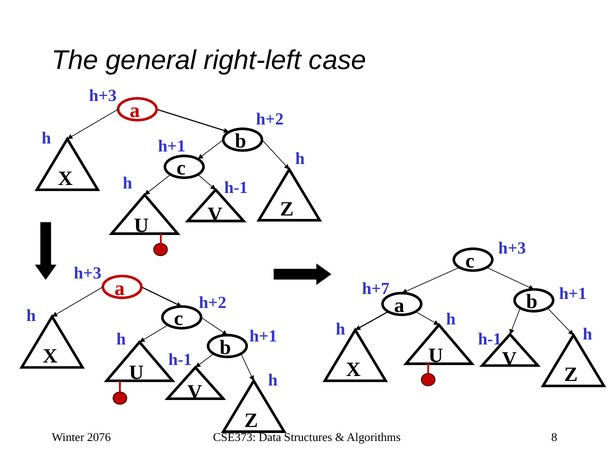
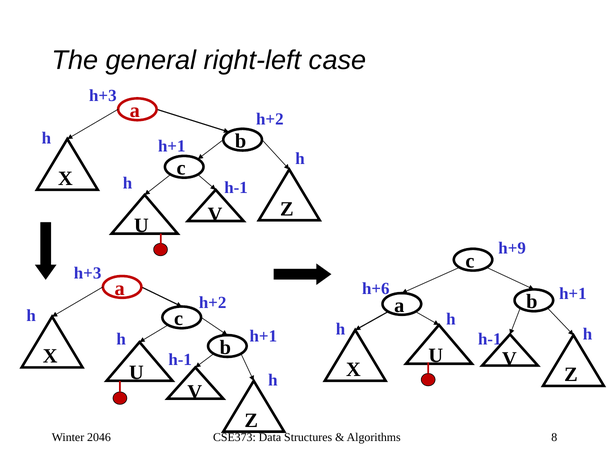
h+3: h+3 -> h+9 (512, 248)
h+7: h+7 -> h+6 (376, 288)
2076: 2076 -> 2046 (99, 437)
